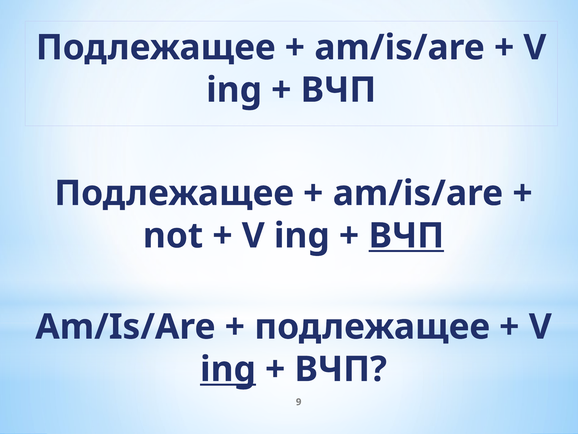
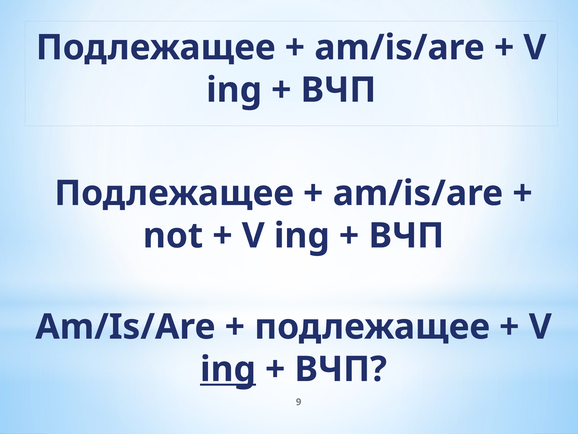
ВЧП underline: present -> none (406, 236)
